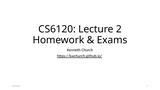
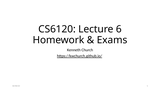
2: 2 -> 6 (119, 29)
